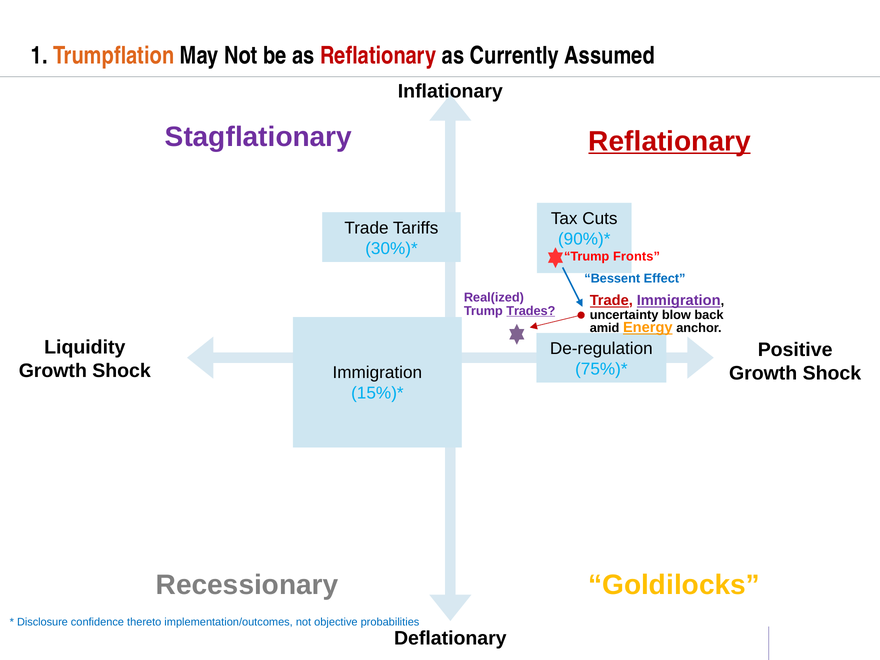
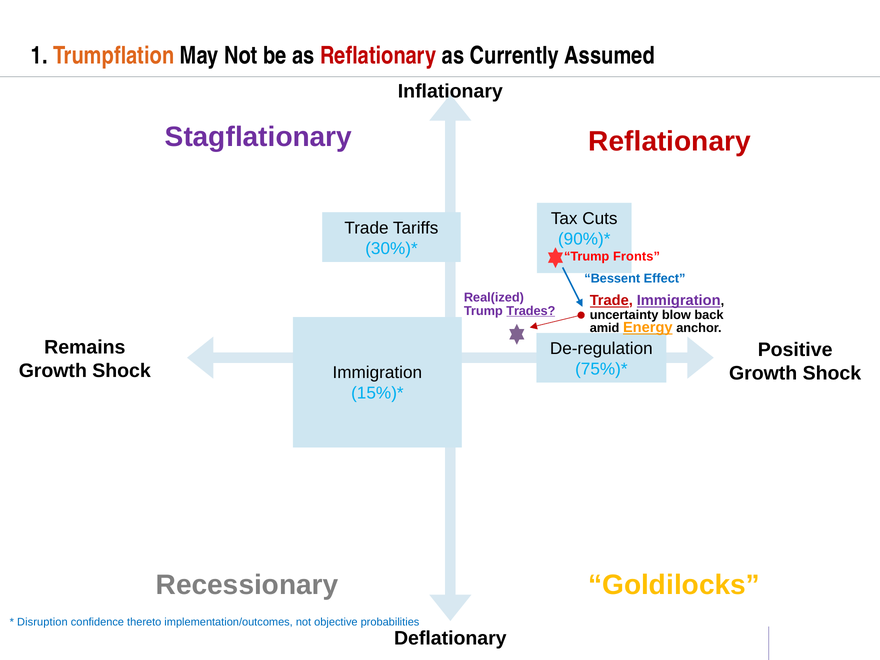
Reflationary underline: present -> none (670, 141)
Liquidity: Liquidity -> Remains (85, 347)
Disclosure: Disclosure -> Disruption (42, 622)
